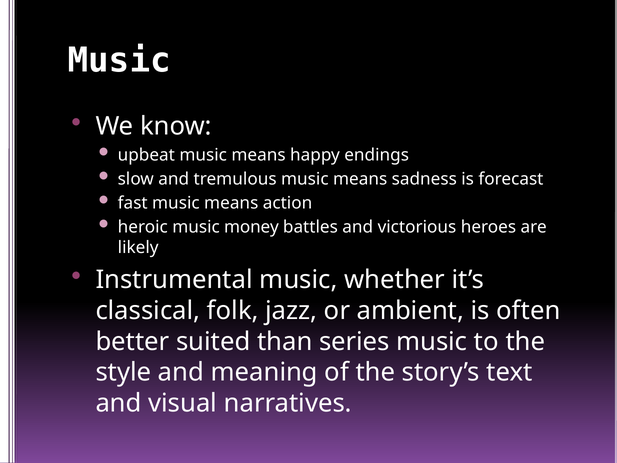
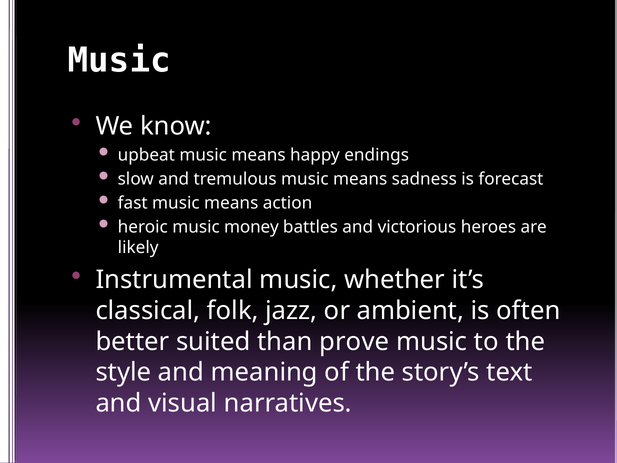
series: series -> prove (354, 341)
